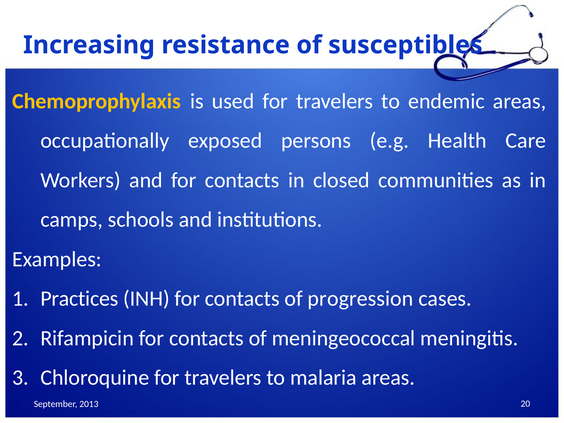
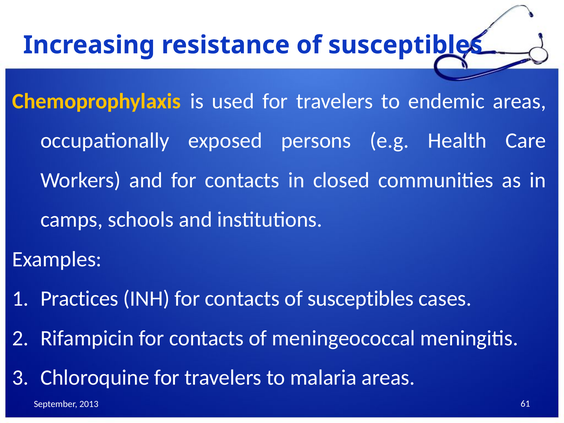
contacts of progression: progression -> susceptibles (361, 299)
20: 20 -> 61 (525, 404)
